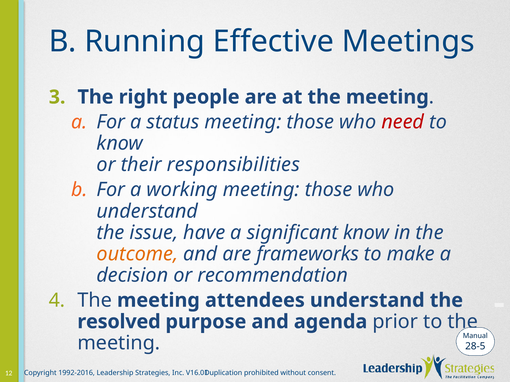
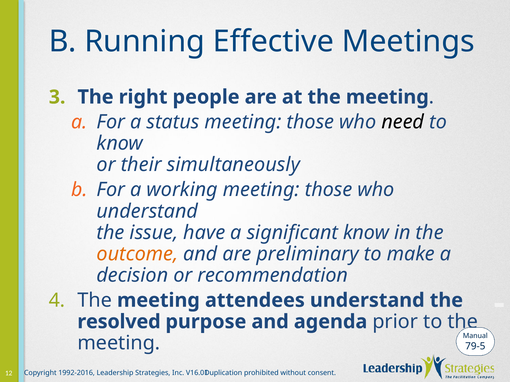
need colour: red -> black (403, 122)
responsibilities: responsibilities -> simultaneously (233, 165)
frameworks: frameworks -> preliminary (308, 254)
28-5: 28-5 -> 79-5 (475, 347)
